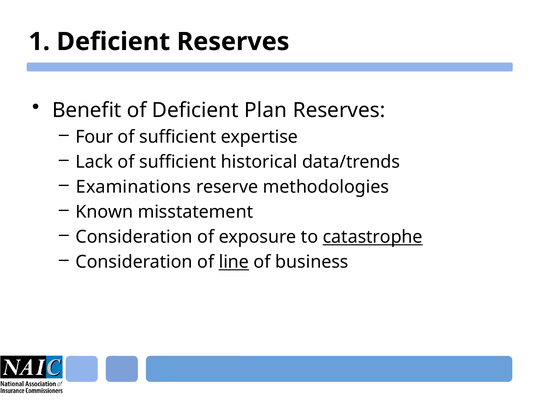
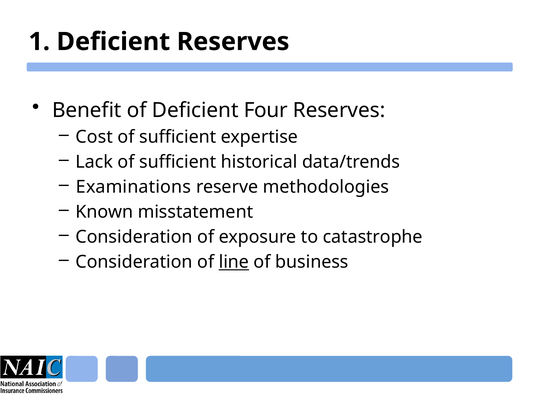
Plan: Plan -> Four (266, 110)
Four: Four -> Cost (94, 137)
catastrophe underline: present -> none (373, 237)
